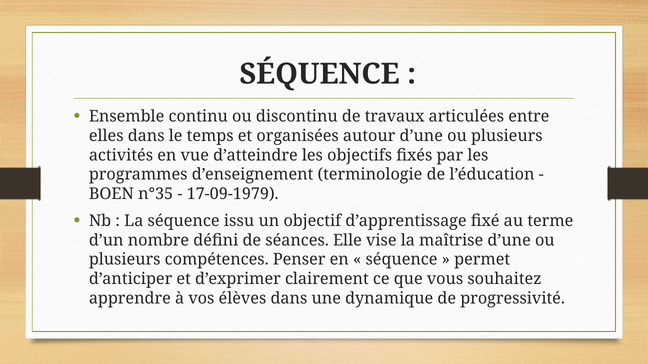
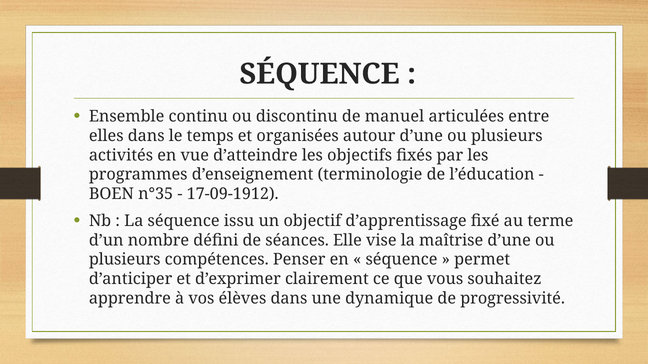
travaux: travaux -> manuel (395, 117)
17-09-1979: 17-09-1979 -> 17-09-1912 (233, 194)
